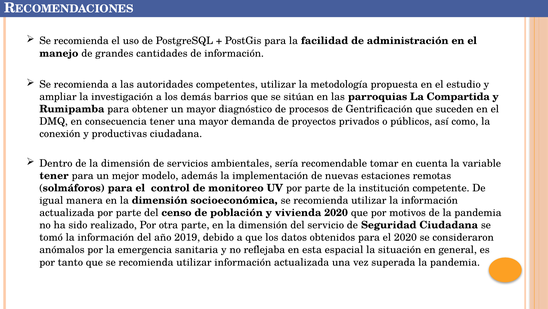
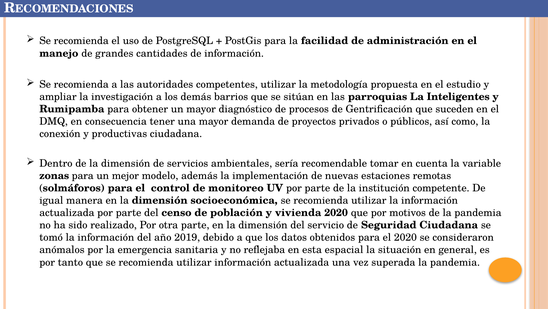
Compartida: Compartida -> Inteligentes (458, 97)
tener: tener -> zonas (54, 176)
